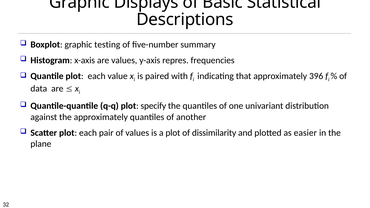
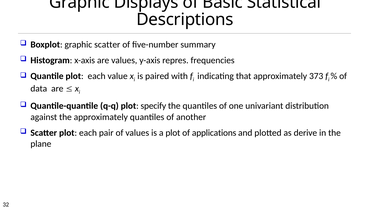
graphic testing: testing -> scatter (107, 45)
396: 396 -> 373 (316, 76)
dissimilarity: dissimilarity -> applications (214, 133)
easier: easier -> derive (305, 133)
